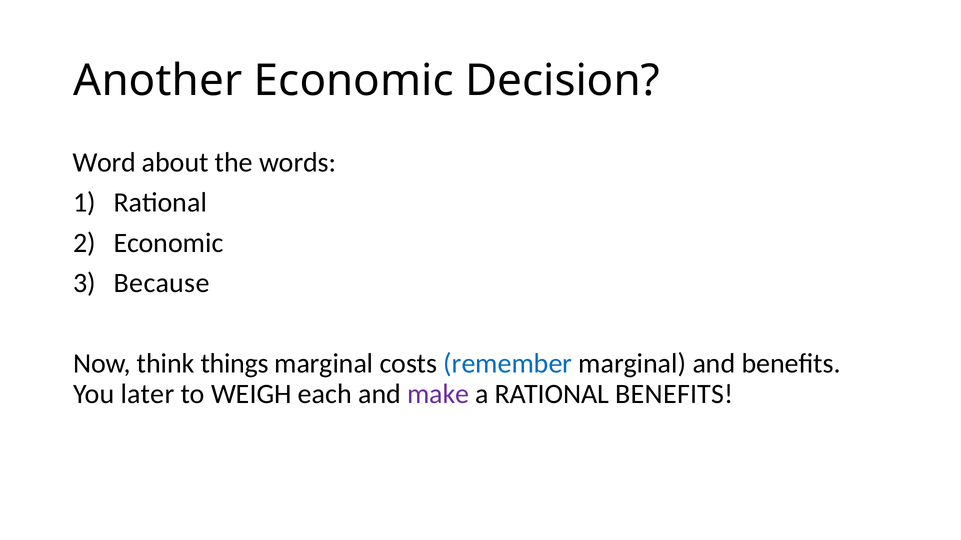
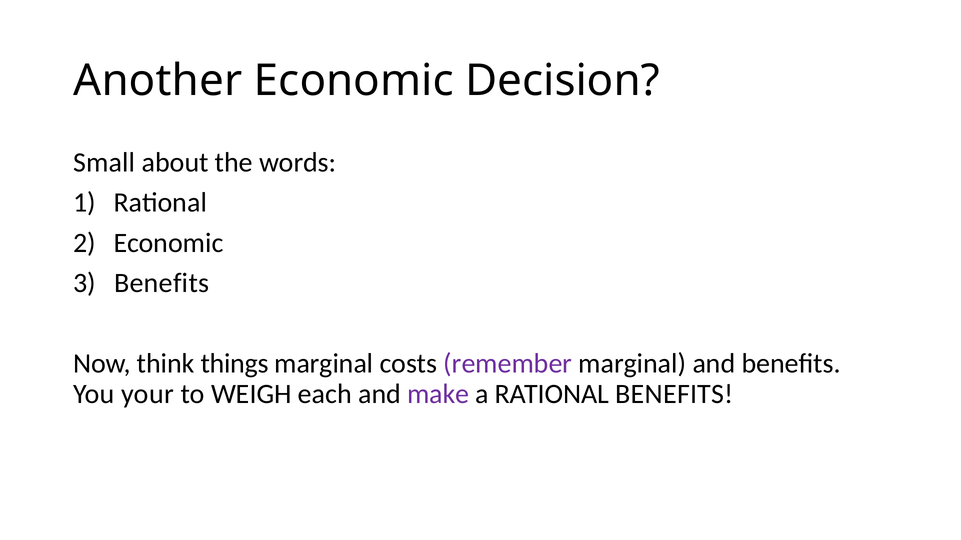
Word: Word -> Small (104, 162)
Because: Because -> Benefits (162, 283)
remember colour: blue -> purple (508, 364)
later: later -> your (147, 394)
